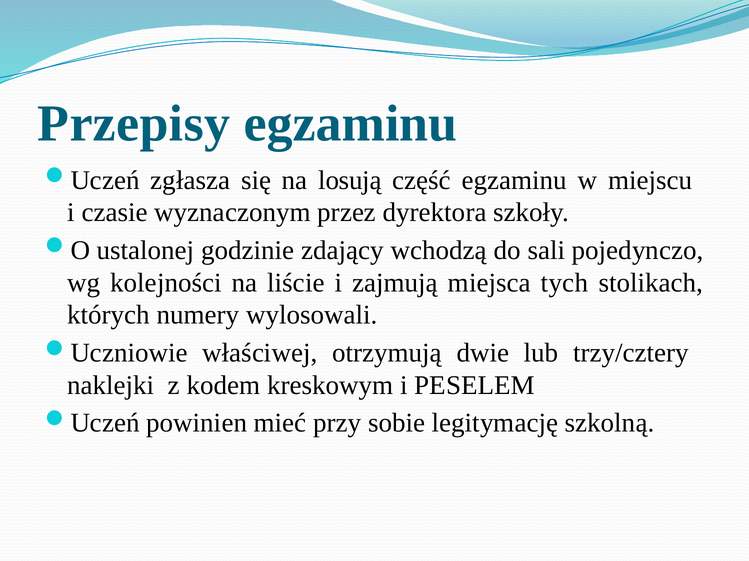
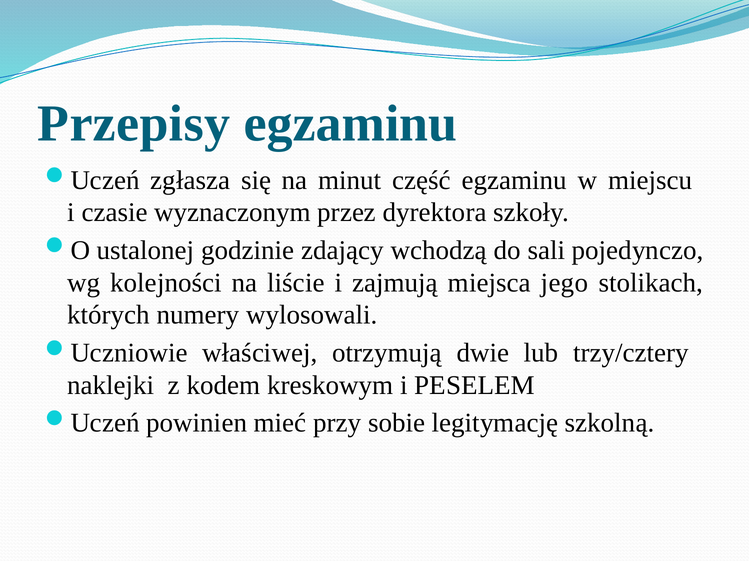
losują: losują -> minut (350, 180)
tych: tych -> jego (565, 283)
